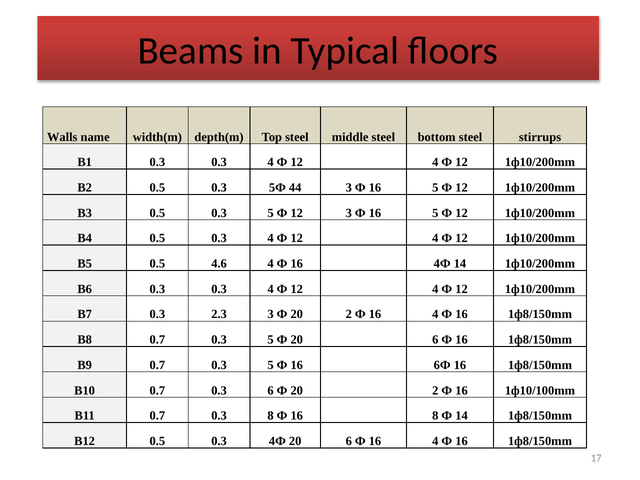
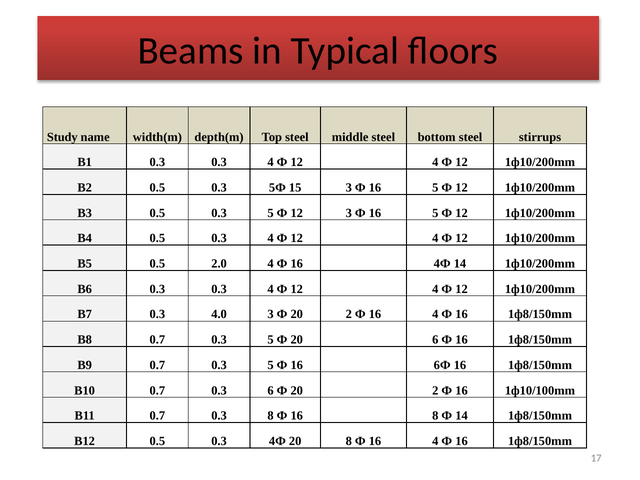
Walls: Walls -> Study (62, 137)
44: 44 -> 15 (295, 188)
4.6: 4.6 -> 2.0 (219, 264)
2.3: 2.3 -> 4.0 (219, 314)
4Ф 20 6: 6 -> 8 (349, 441)
